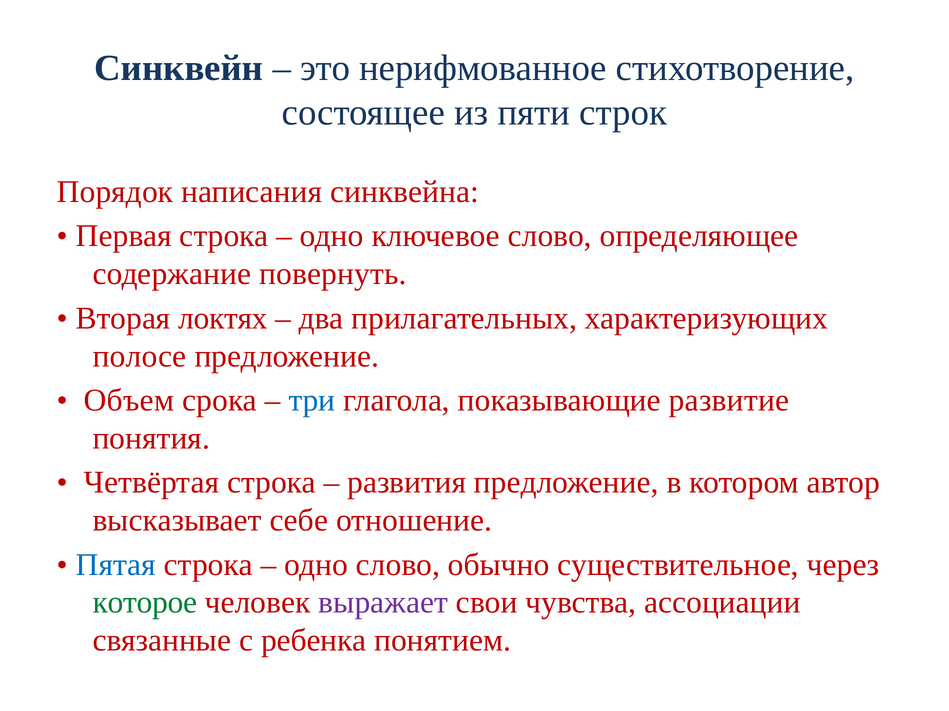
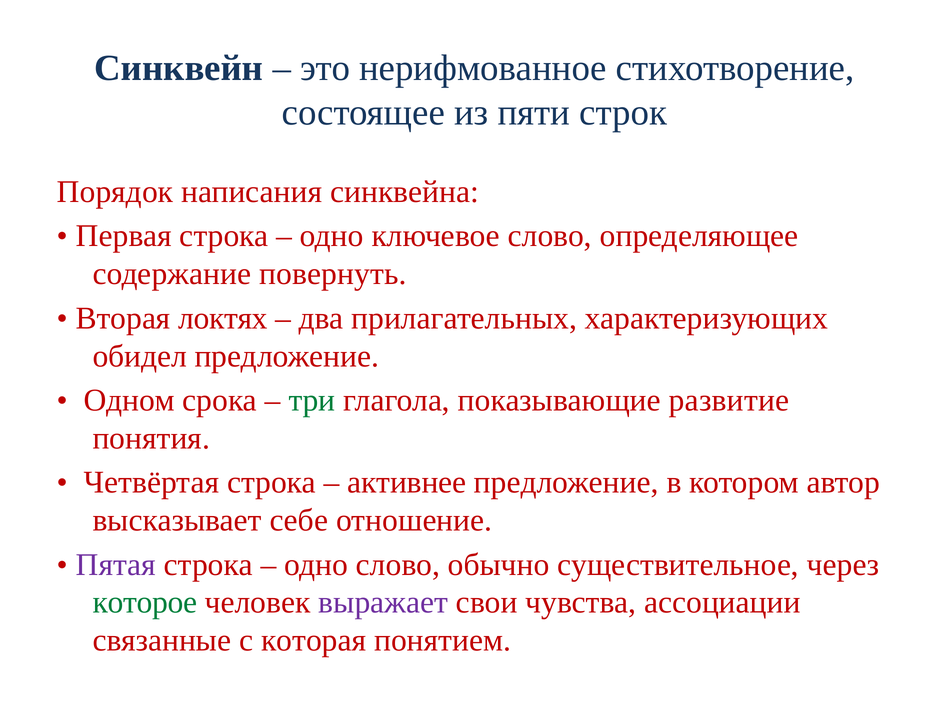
полосе: полосе -> обидел (140, 356)
Объем: Объем -> Одном (129, 401)
три colour: blue -> green (312, 401)
развития: развития -> активнее (407, 483)
Пятая colour: blue -> purple (116, 565)
ребенка: ребенка -> которая (314, 641)
